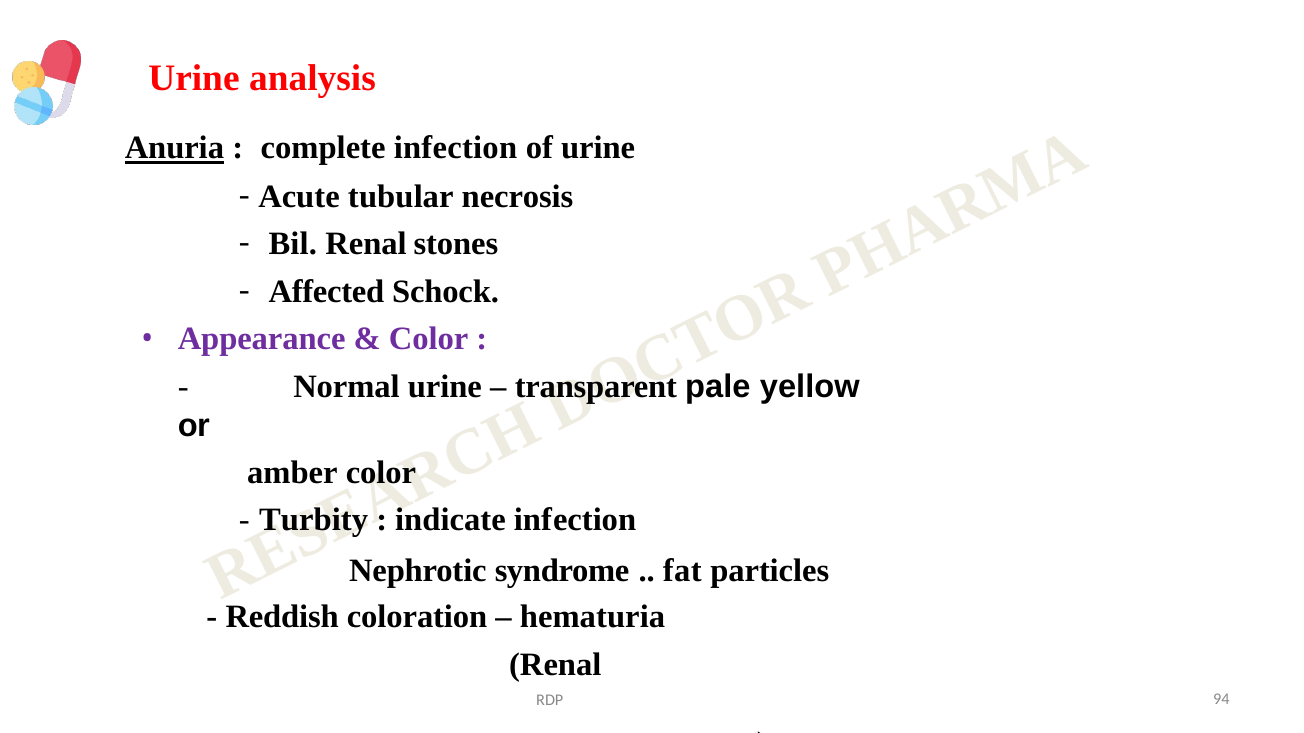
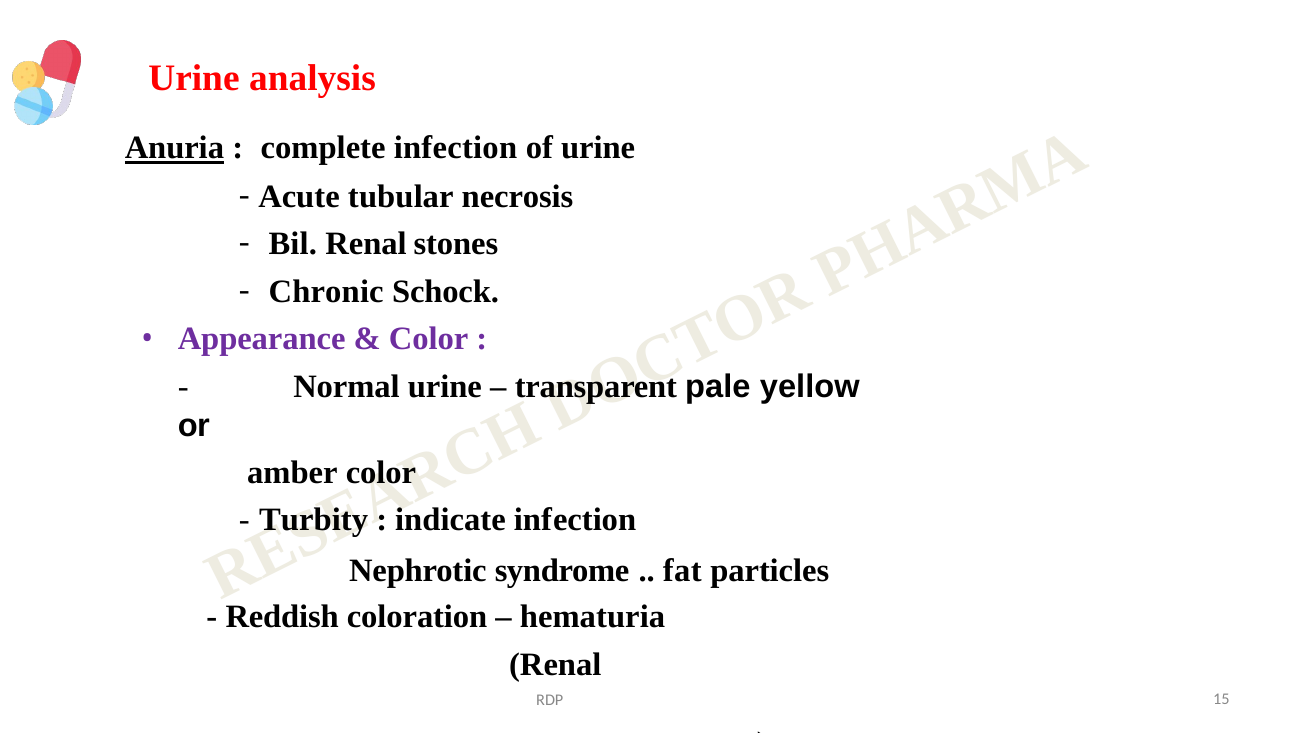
Affected: Affected -> Chronic (326, 292)
94: 94 -> 15 (1221, 700)
